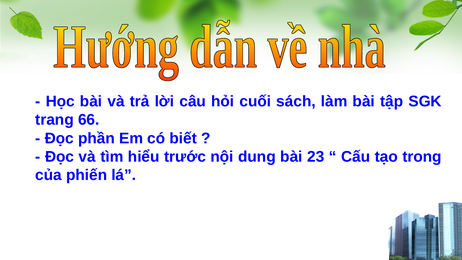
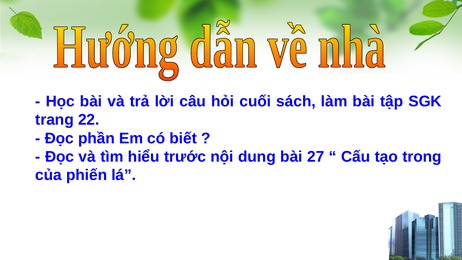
66: 66 -> 22 (89, 120)
23: 23 -> 27 (316, 157)
